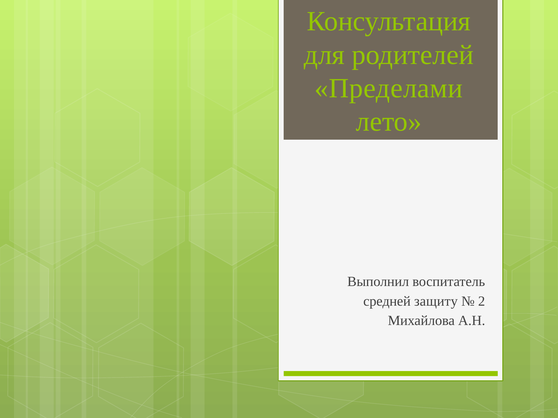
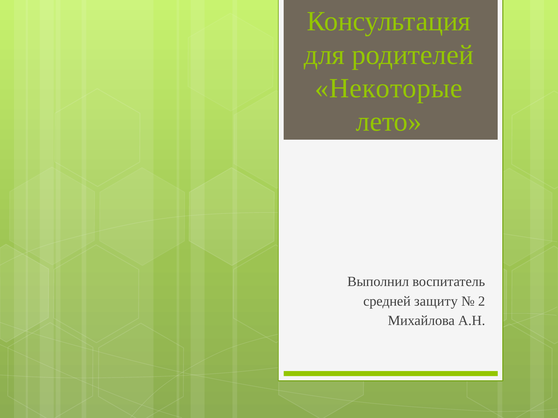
Пределами: Пределами -> Некоторые (389, 88)
